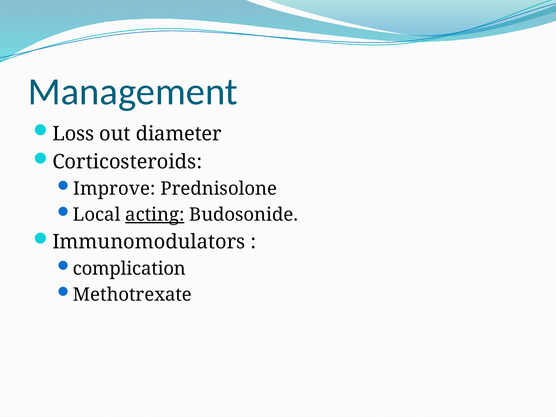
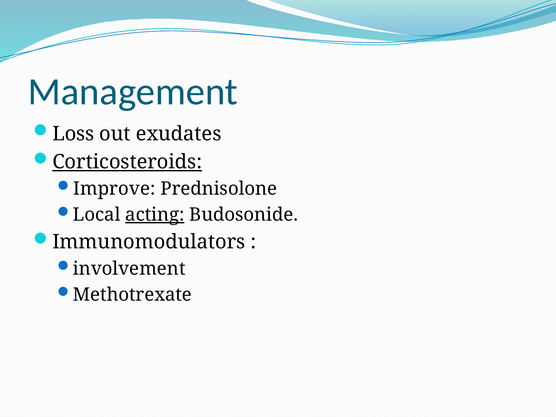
diameter: diameter -> exudates (179, 134)
Corticosteroids underline: none -> present (127, 162)
complication: complication -> involvement (129, 269)
